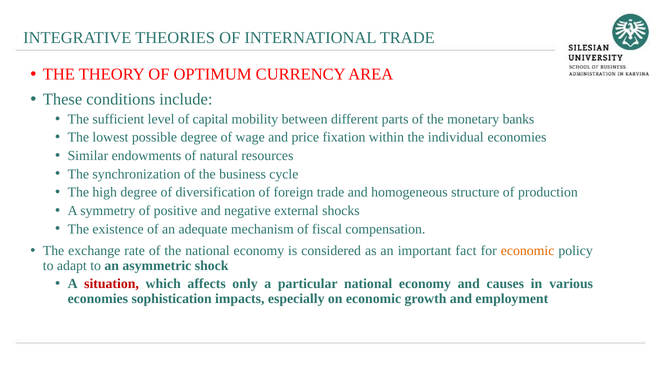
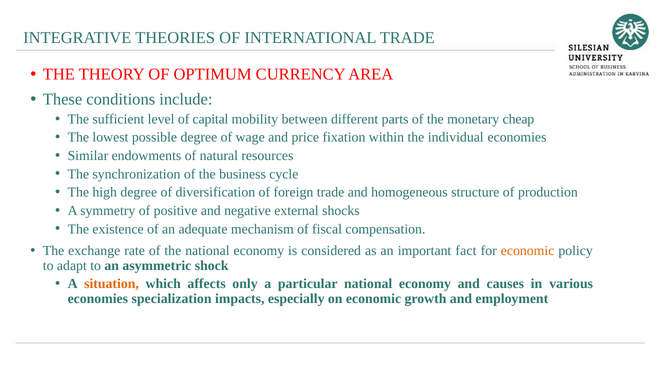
banks: banks -> cheap (518, 119)
situation colour: red -> orange (112, 284)
sophistication: sophistication -> specialization (172, 299)
